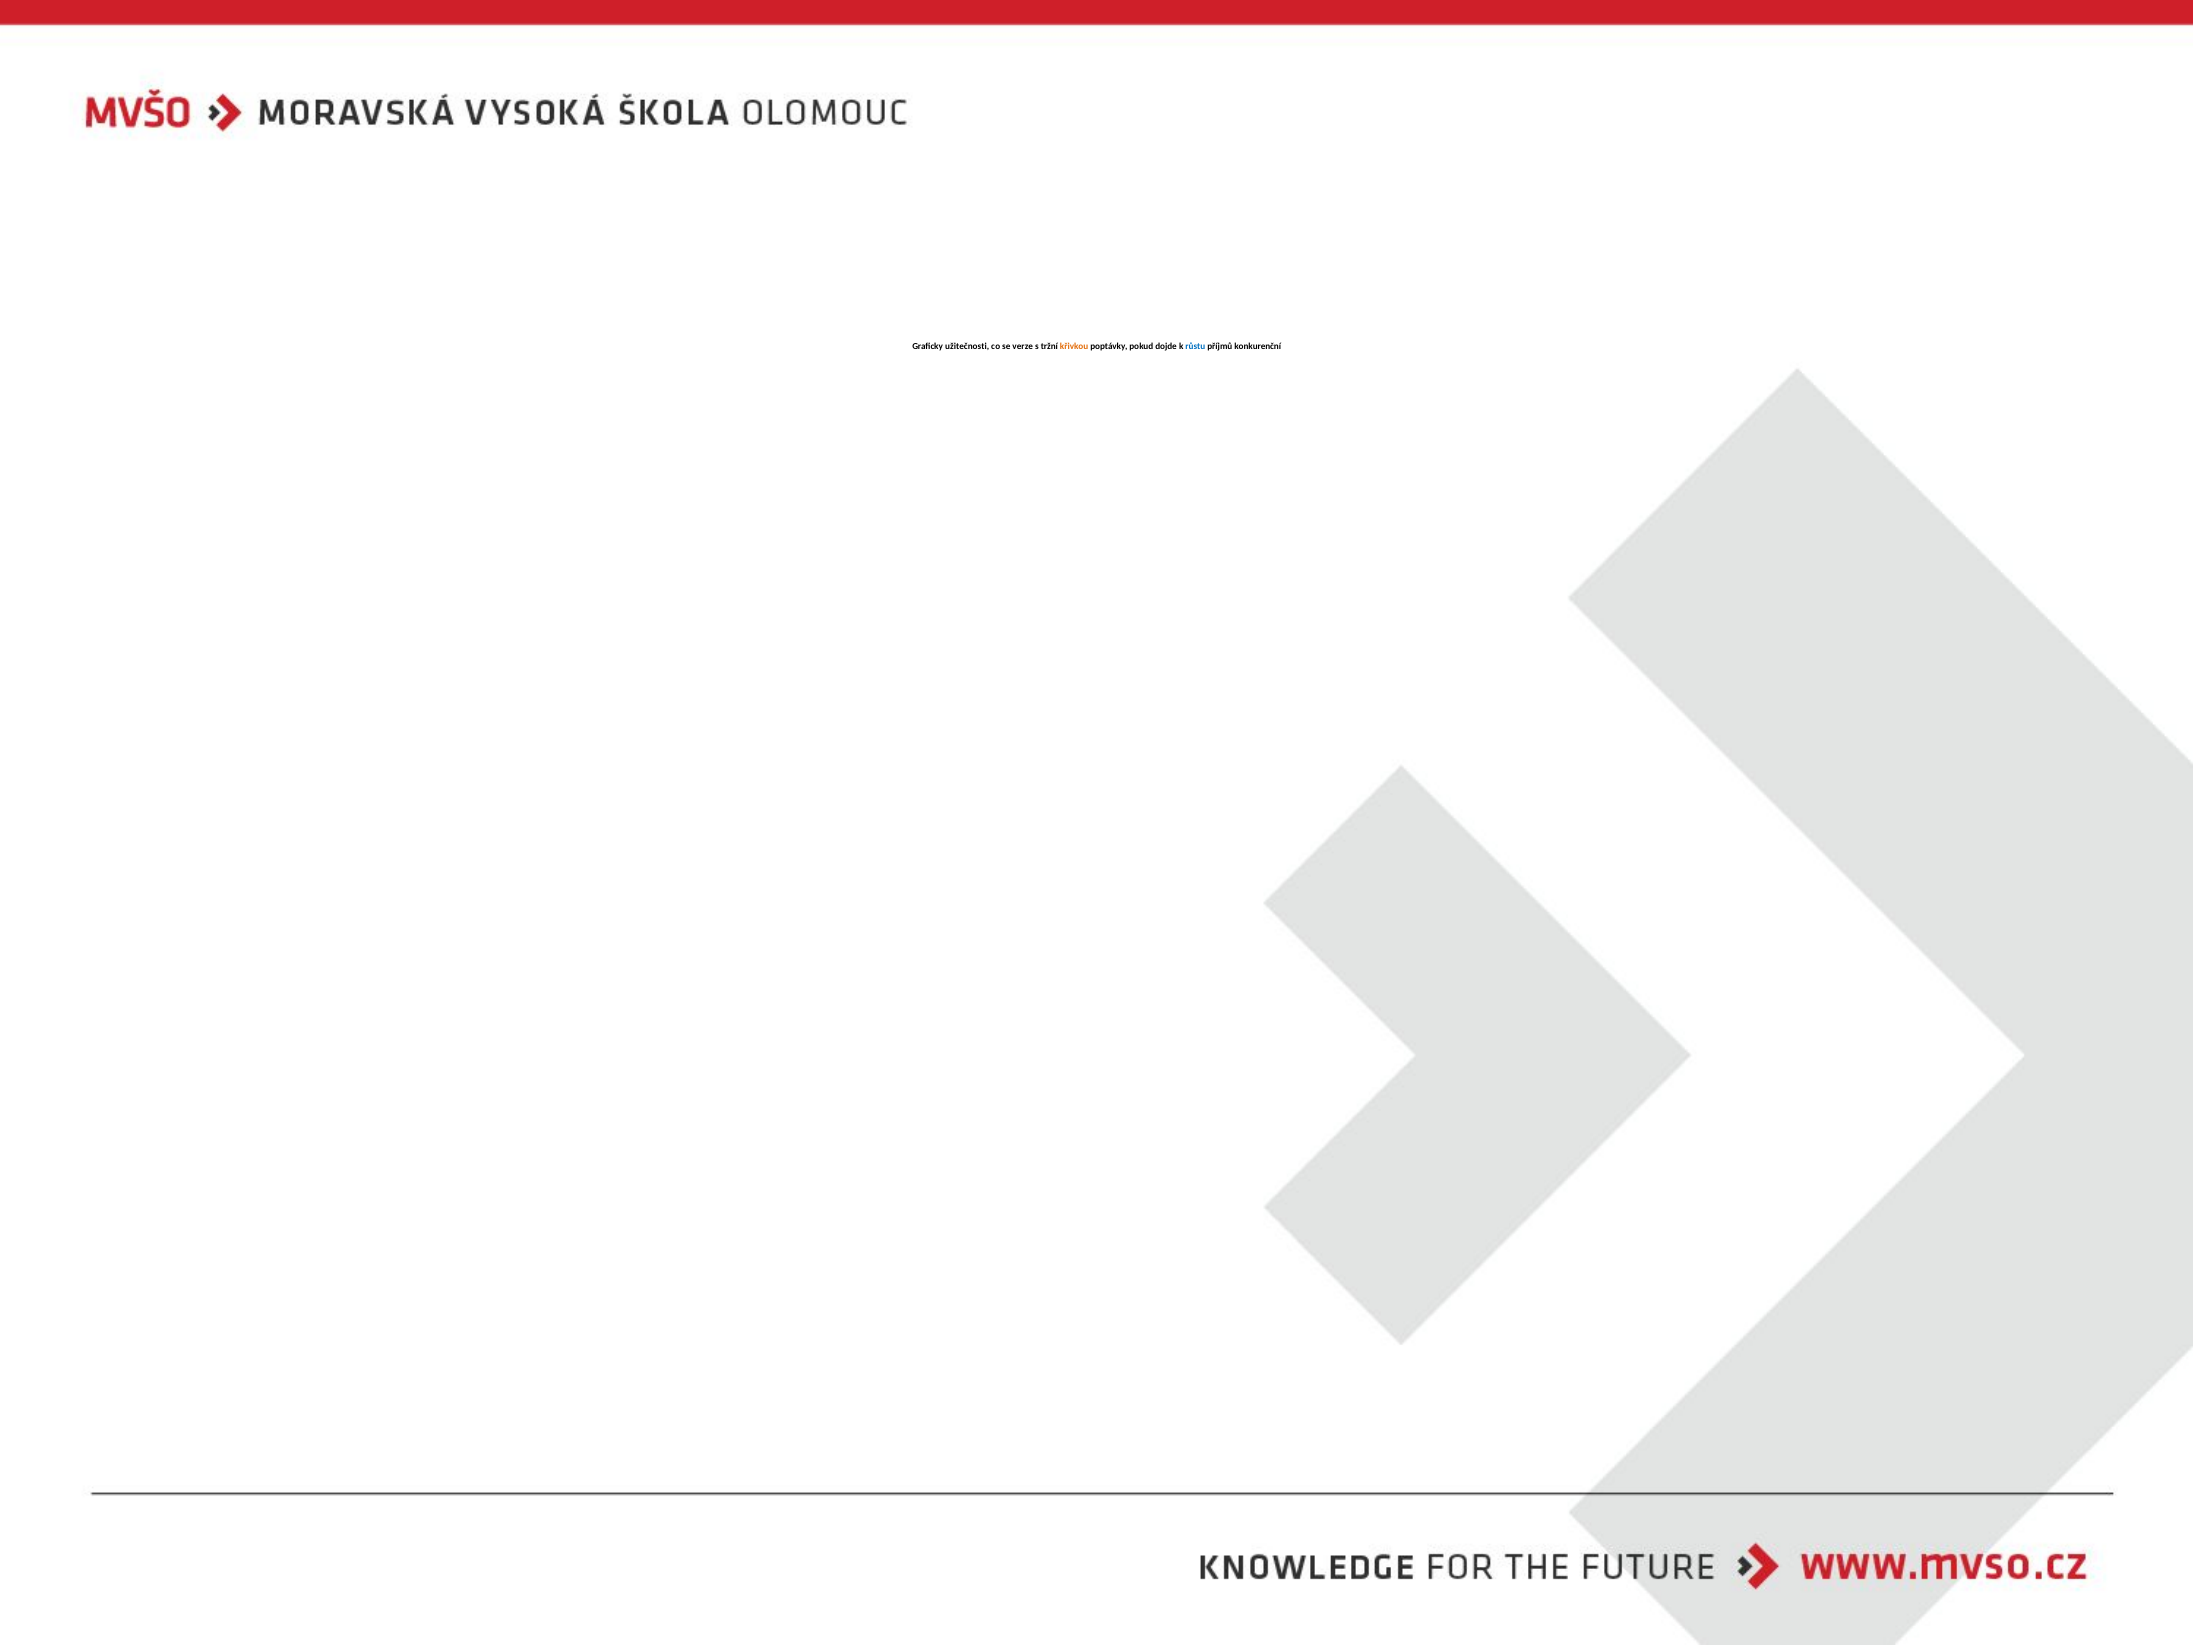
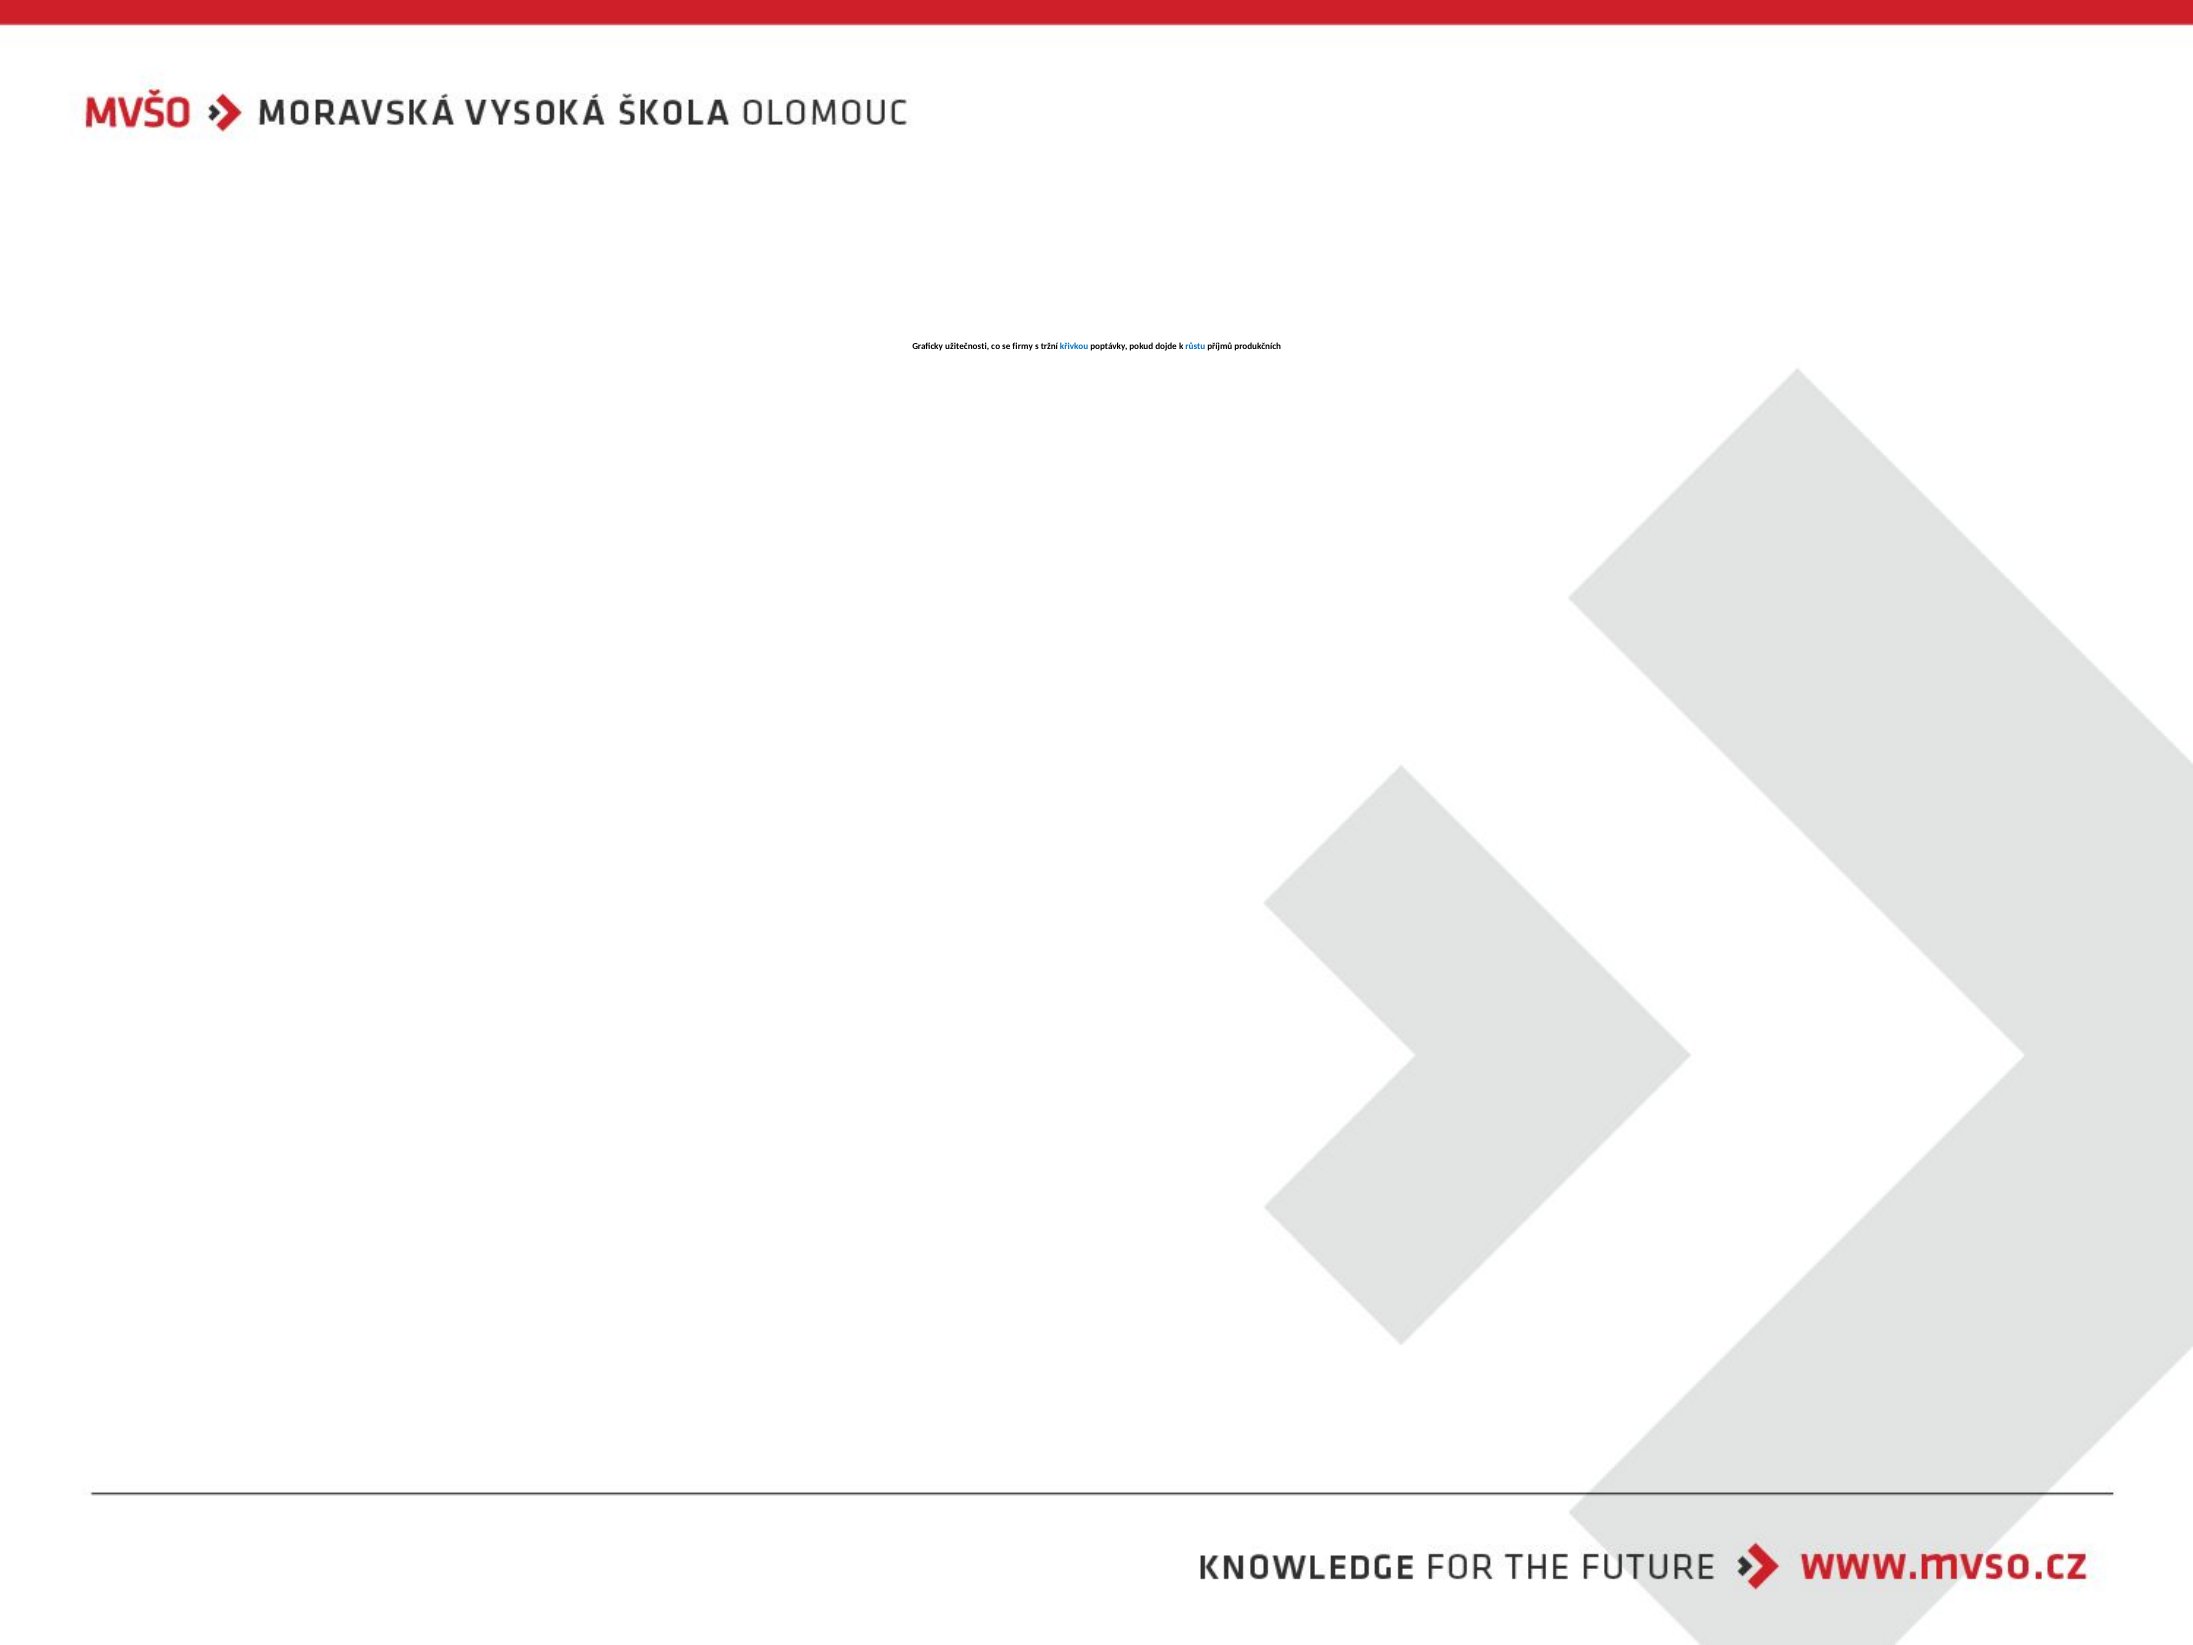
verze: verze -> firmy (1023, 346)
křivkou colour: orange -> blue (1074, 346)
konkurenční: konkurenční -> produkčních (1258, 346)
